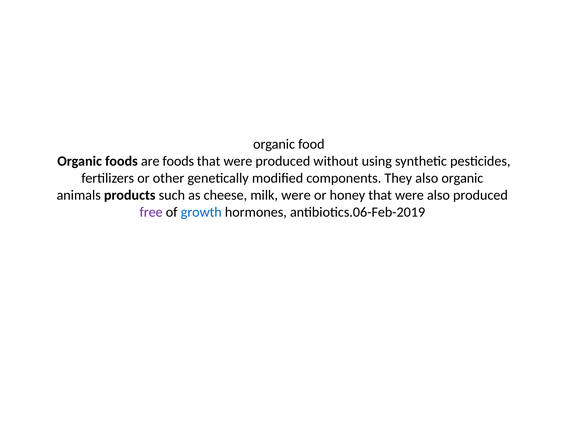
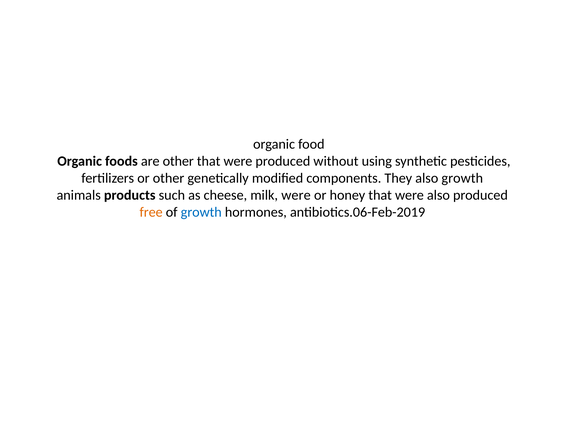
are foods: foods -> other (178, 161)
also organic: organic -> growth (462, 178)
free colour: purple -> orange (151, 212)
